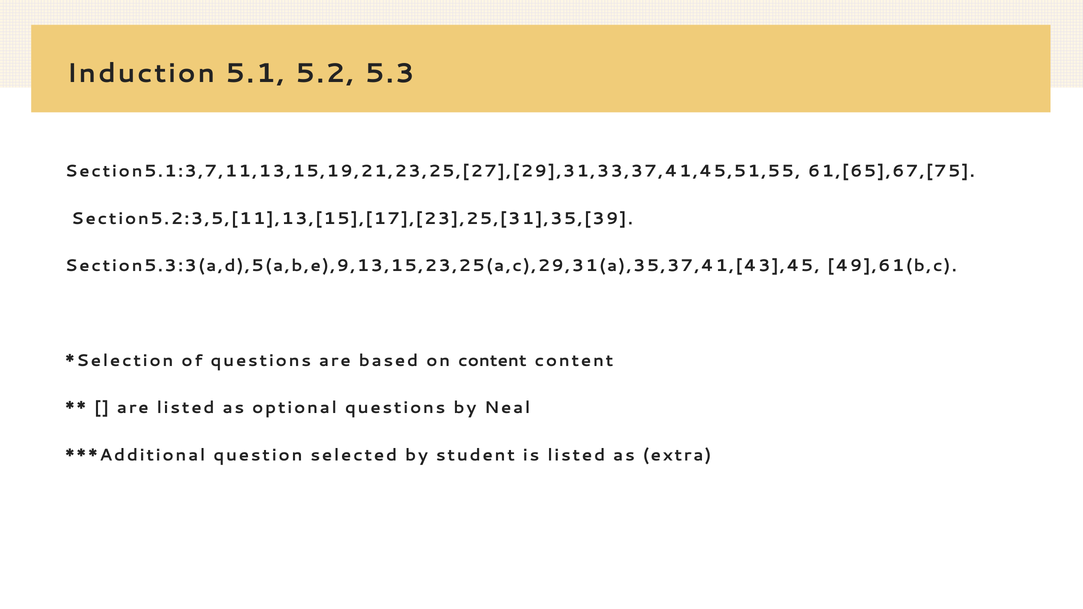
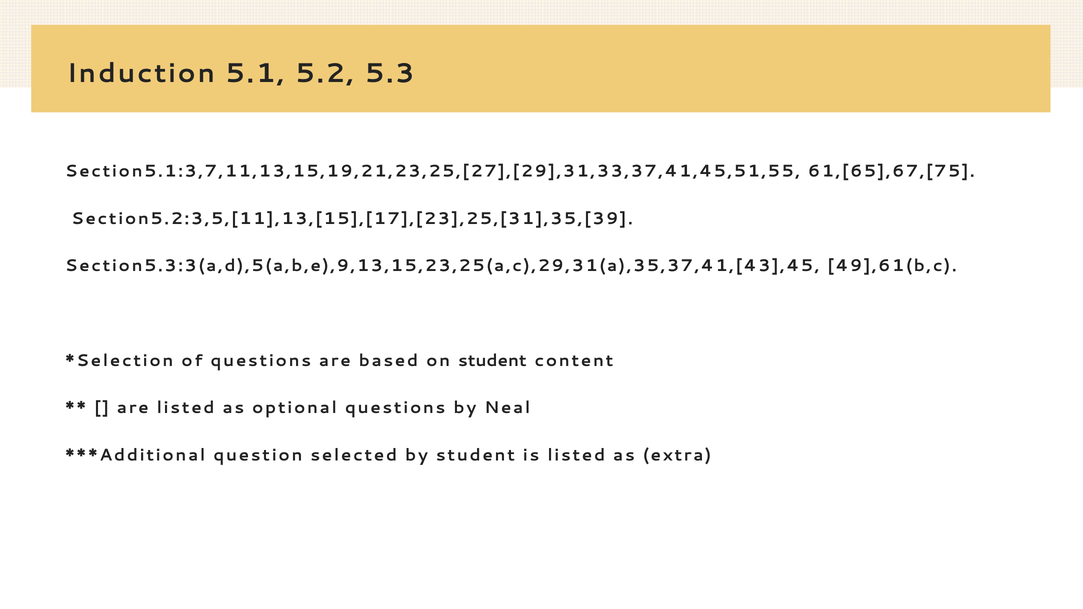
on content: content -> student (492, 361)
